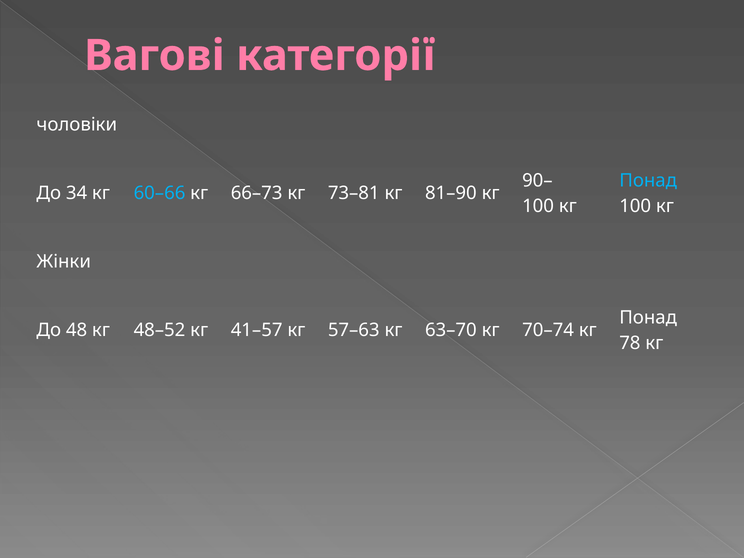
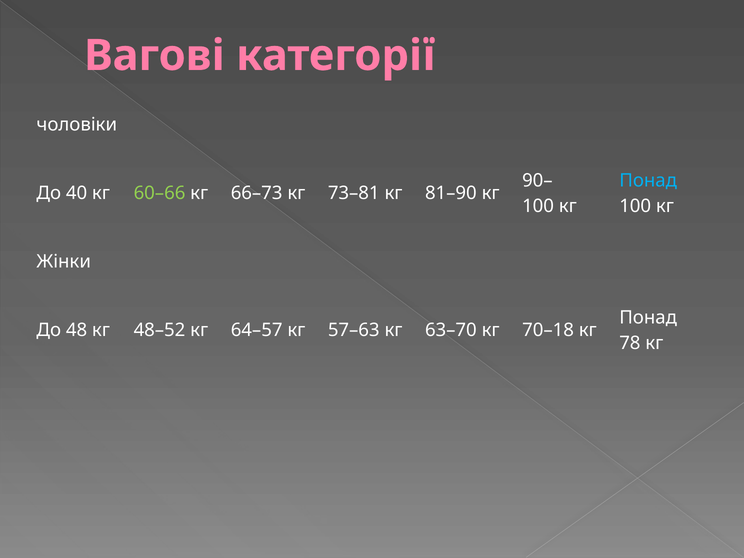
34: 34 -> 40 (77, 193)
60–66 colour: light blue -> light green (160, 193)
41–57: 41–57 -> 64–57 (257, 330)
70–74: 70–74 -> 70–18 (548, 330)
